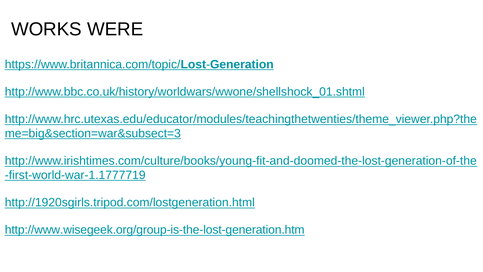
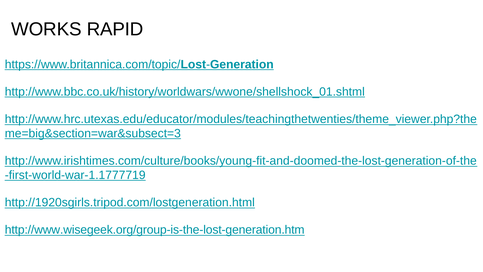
WERE: WERE -> RAPID (115, 29)
